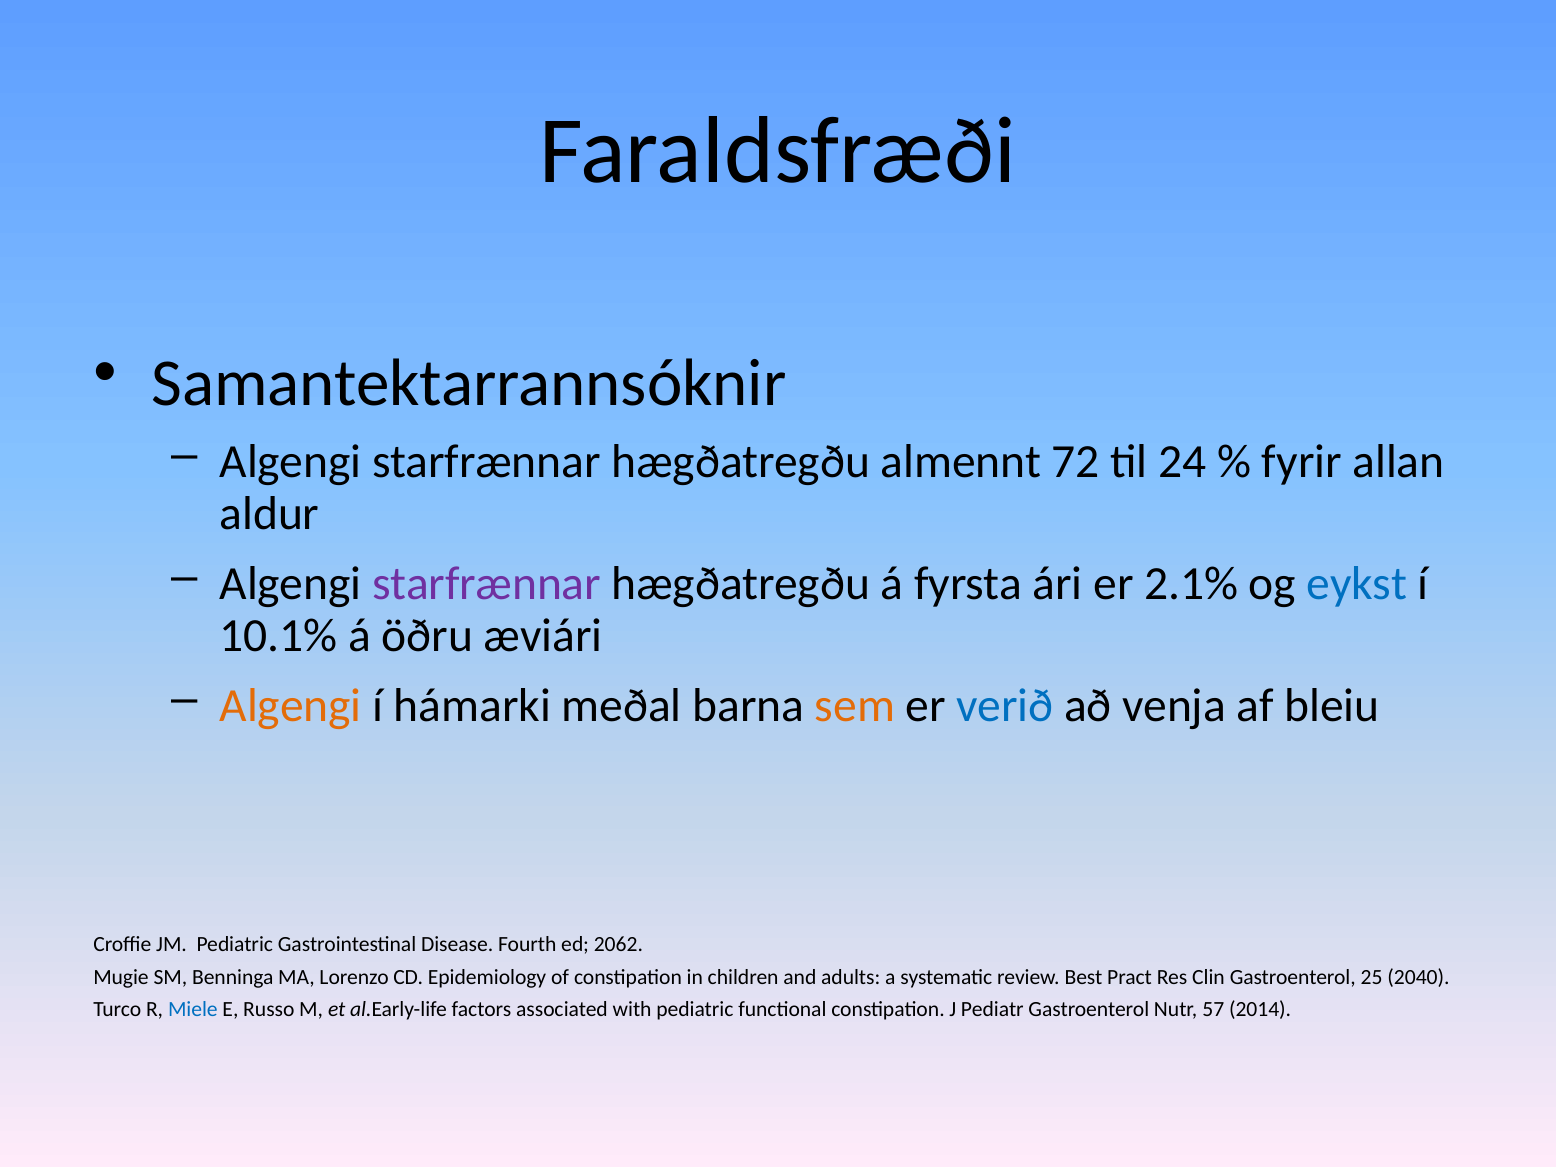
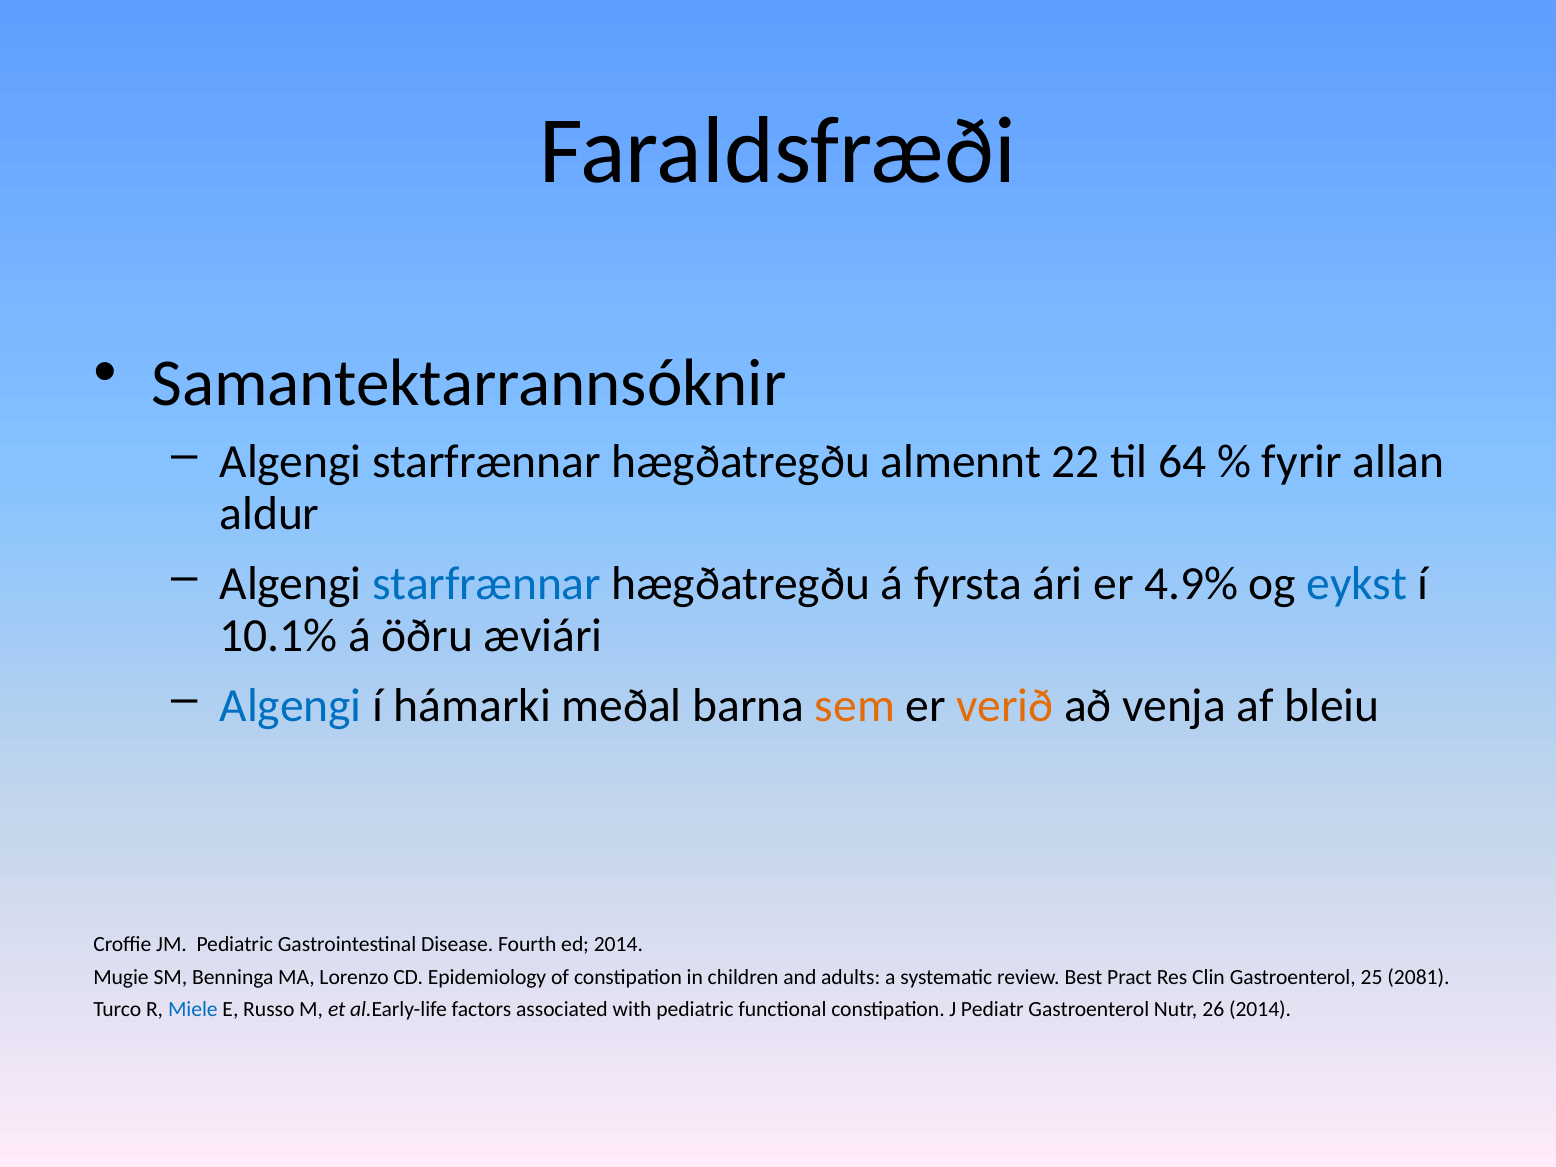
72: 72 -> 22 (1076, 462)
24: 24 -> 64 (1183, 462)
starfrænnar colour: purple -> blue (487, 584)
2.1%: 2.1% -> 4.9% (1191, 584)
Algengi colour: orange -> blue (291, 706)
verið colour: blue -> orange (1005, 706)
ed 2062: 2062 -> 2014 (618, 945)
2040: 2040 -> 2081 (1418, 977)
57: 57 -> 26 (1213, 1009)
